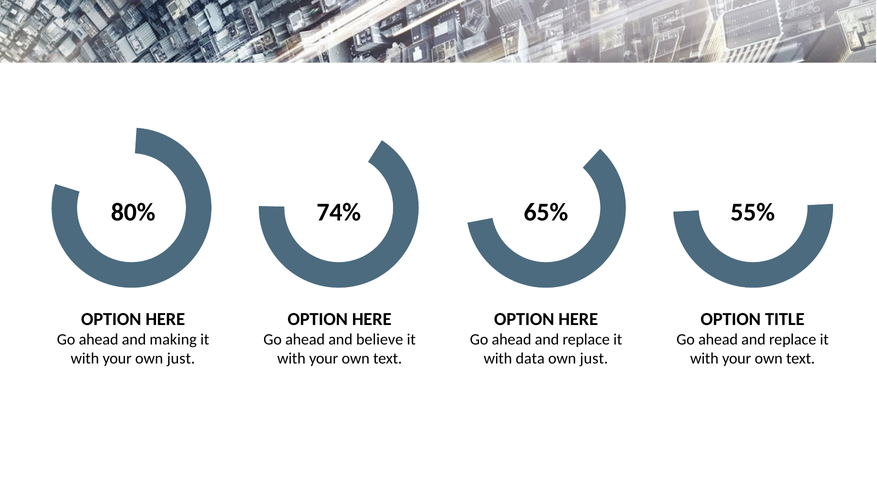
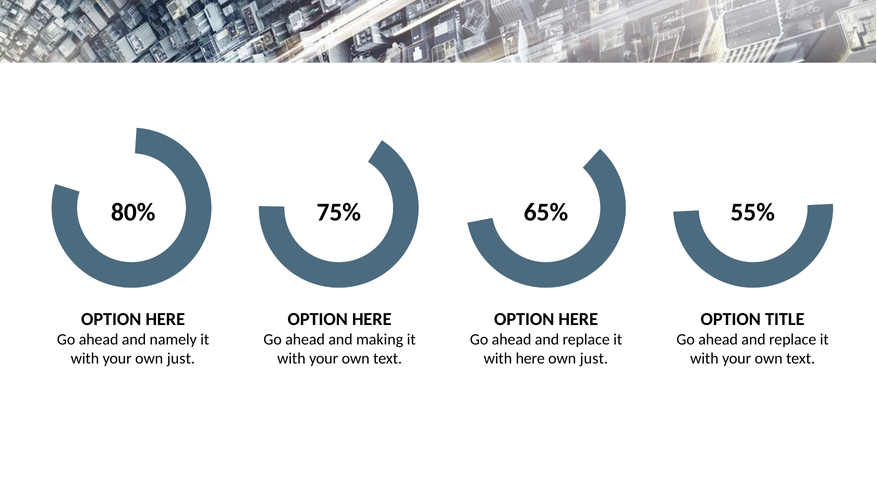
74%: 74% -> 75% (339, 212)
making: making -> namely (173, 339)
believe: believe -> making (380, 339)
with data: data -> here (530, 358)
